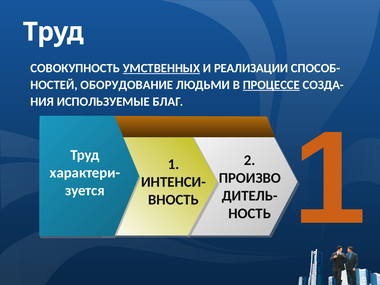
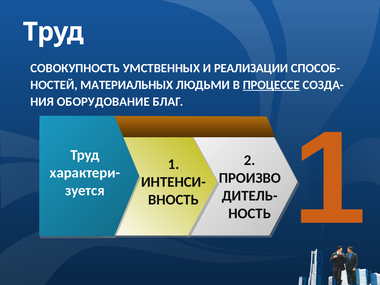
УМСТВЕННЫХ underline: present -> none (161, 68)
ОБОРУДОВАНИЕ: ОБОРУДОВАНИЕ -> МАТЕРИАЛЬНЫХ (127, 85)
ИСПОЛЬЗУЕМЫЕ: ИСПОЛЬЗУЕМЫЕ -> ОБОРУДОВАНИЕ (103, 102)
